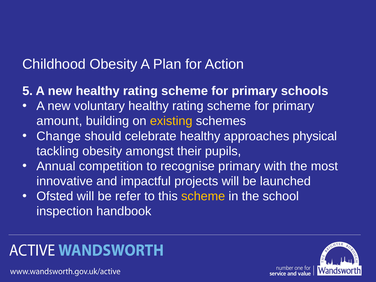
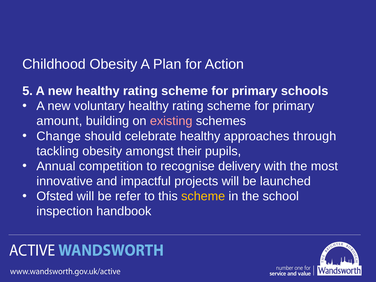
existing colour: yellow -> pink (171, 121)
physical: physical -> through (315, 136)
recognise primary: primary -> delivery (239, 166)
